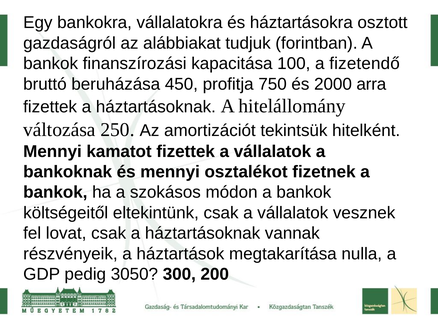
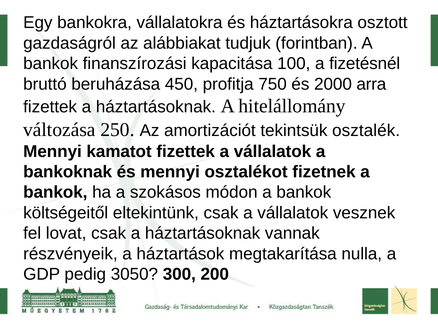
fizetendő: fizetendő -> fizetésnél (365, 64)
hitelként: hitelként -> osztalék (366, 130)
